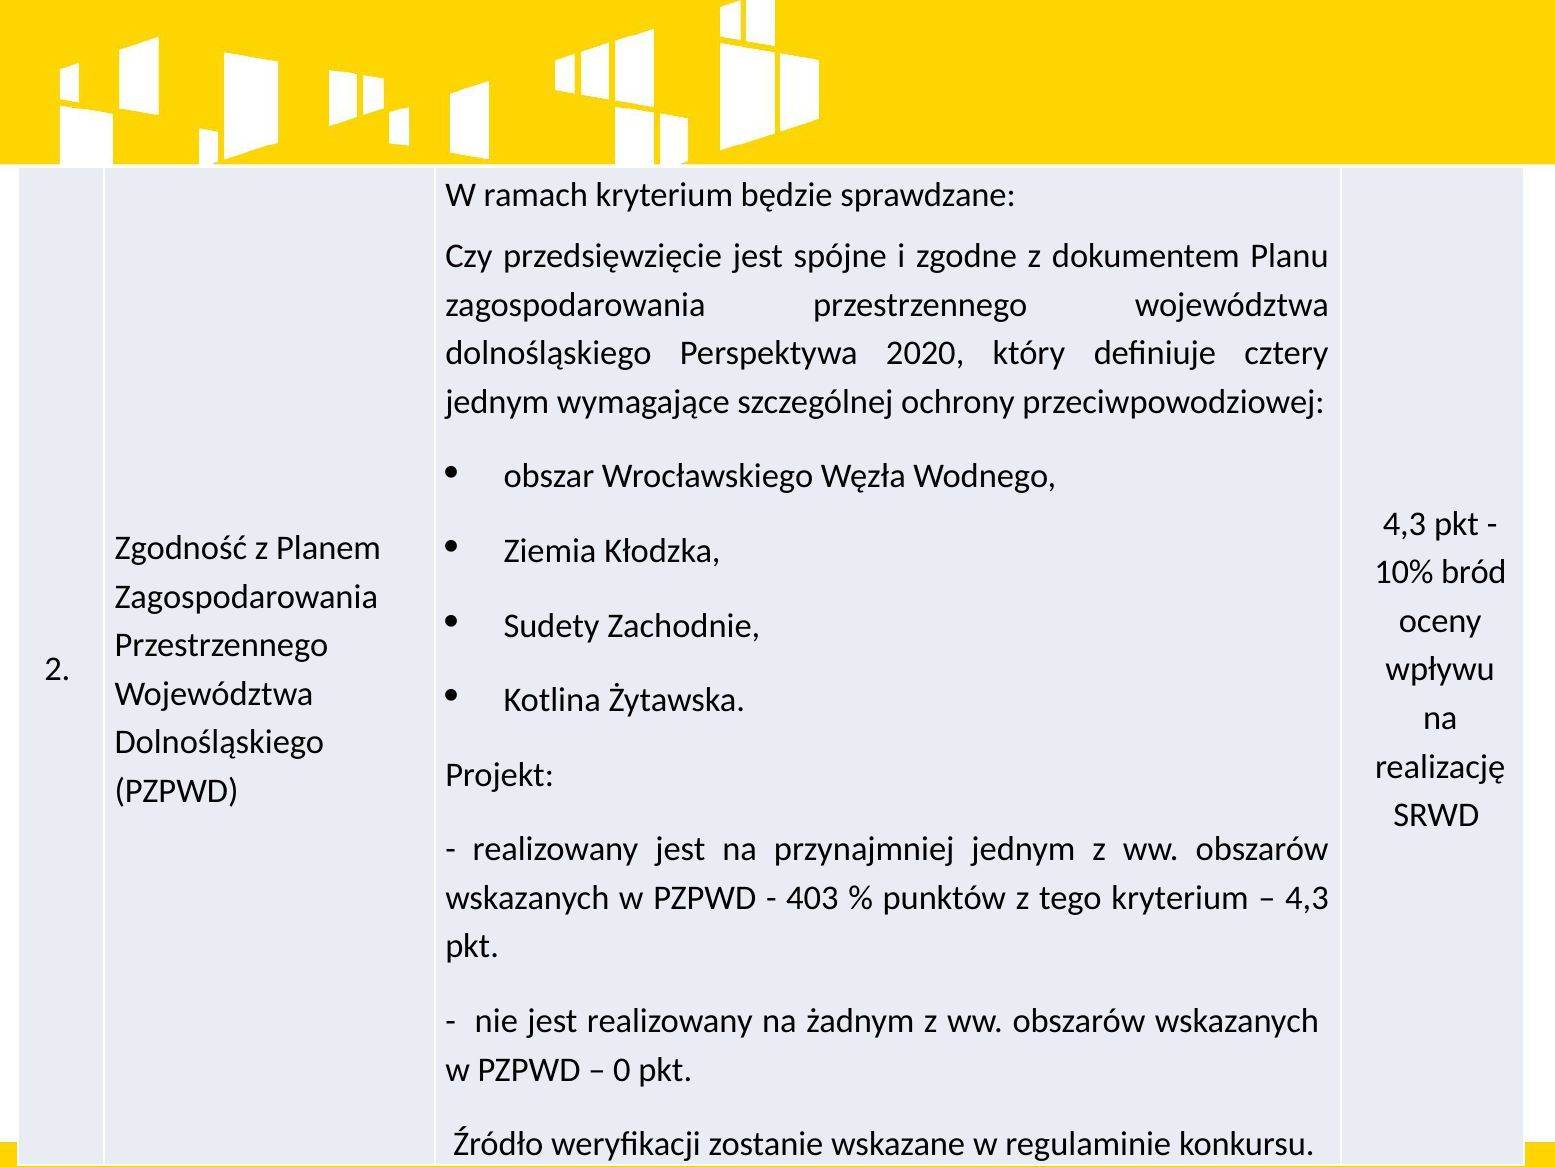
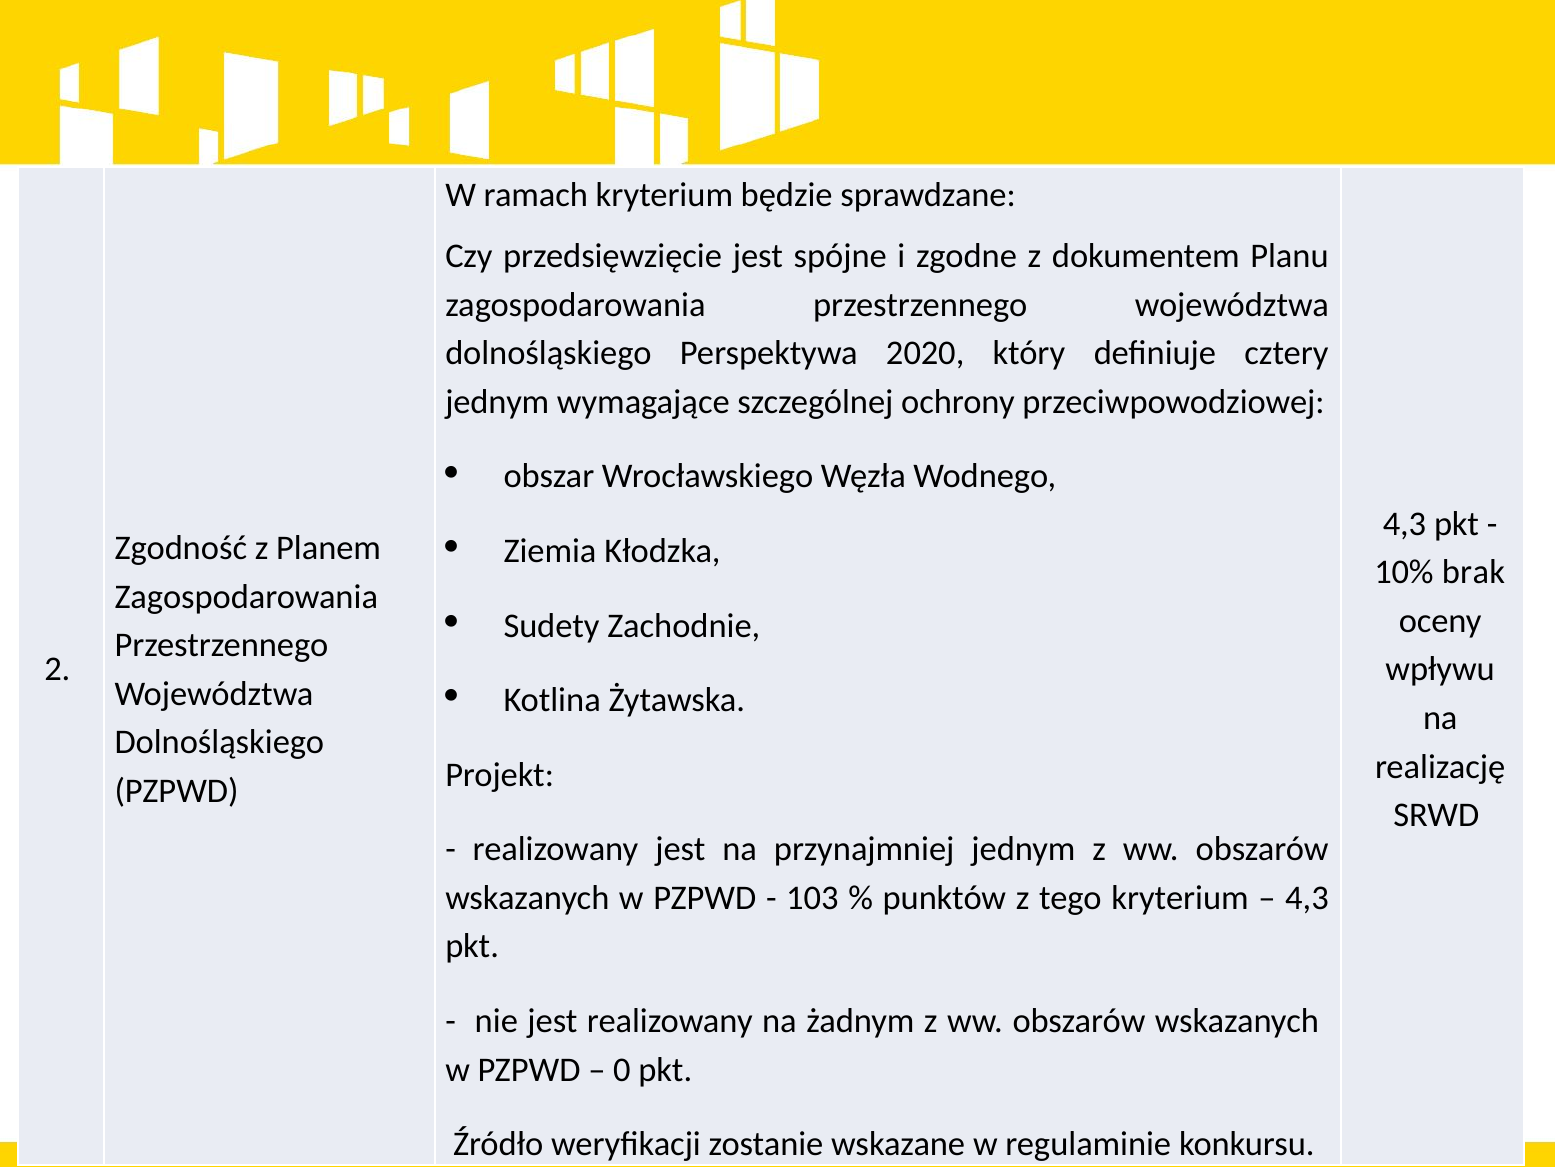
bród: bród -> brak (1473, 572)
403: 403 -> 103 (812, 897)
